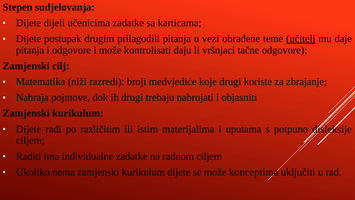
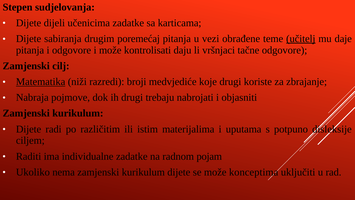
postupak: postupak -> sabiranja (63, 39)
prilagodili: prilagodili -> poremećaj (139, 39)
Matematika underline: none -> present (41, 82)
radnom ciljem: ciljem -> pojam (209, 156)
